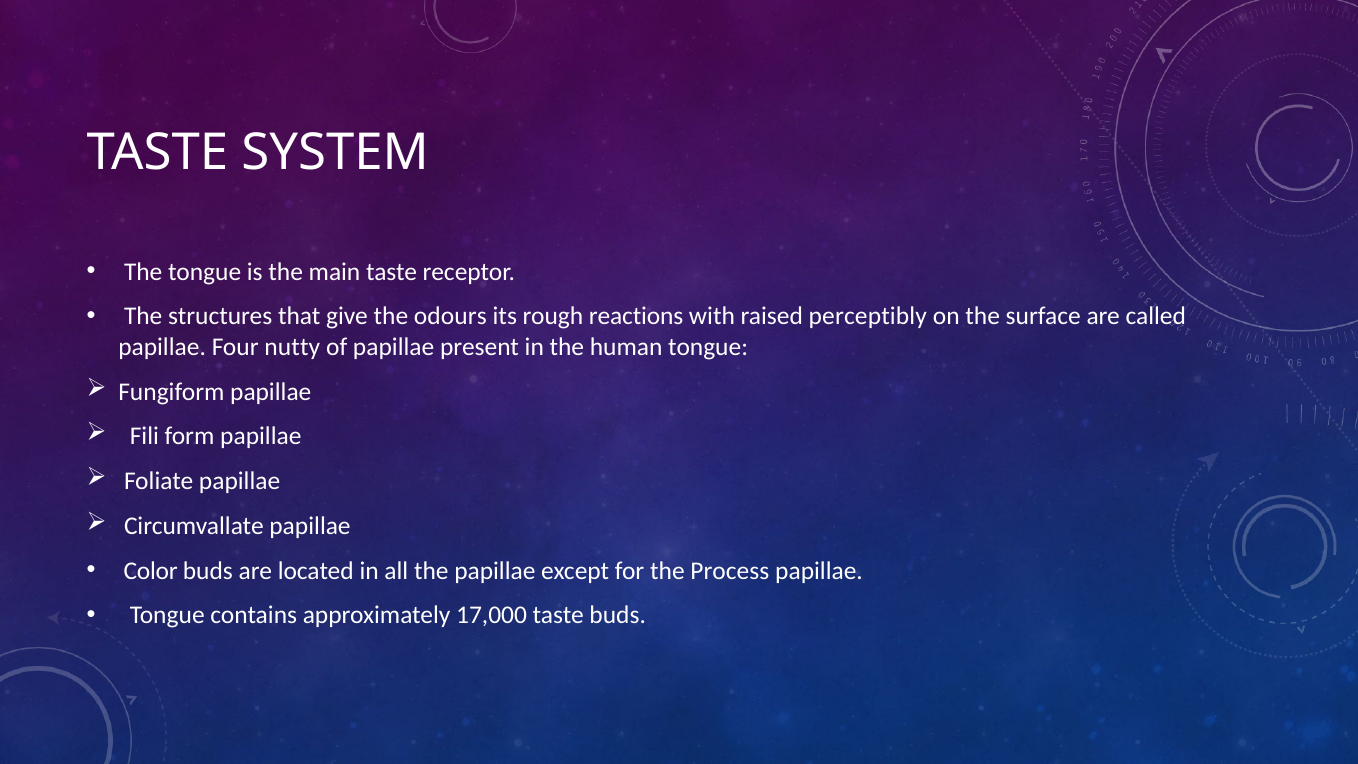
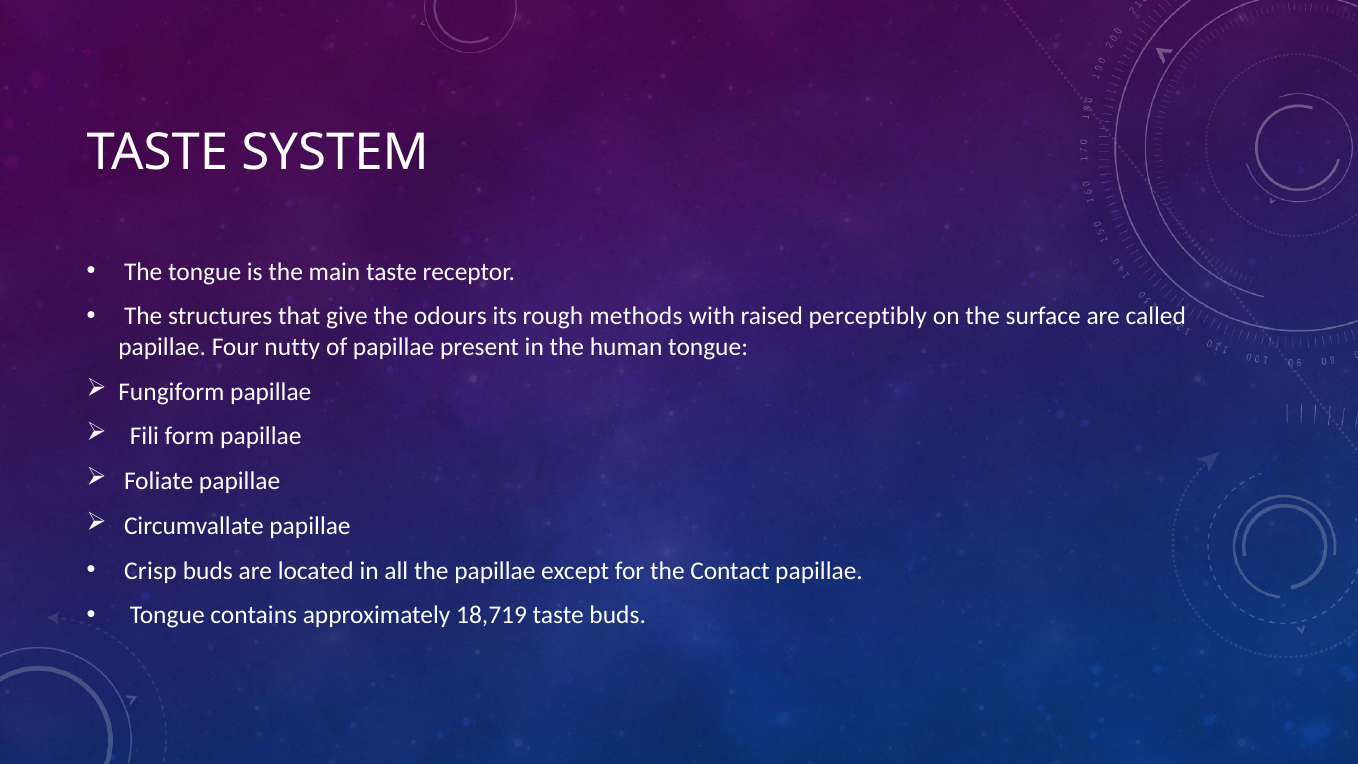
reactions: reactions -> methods (636, 317)
Color: Color -> Crisp (150, 571)
Process: Process -> Contact (730, 571)
17,000: 17,000 -> 18,719 (492, 615)
